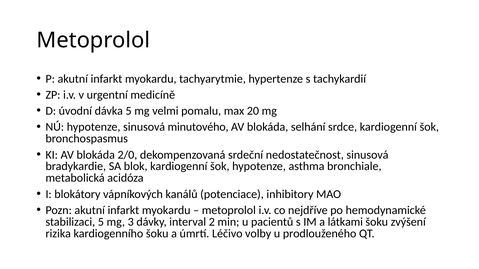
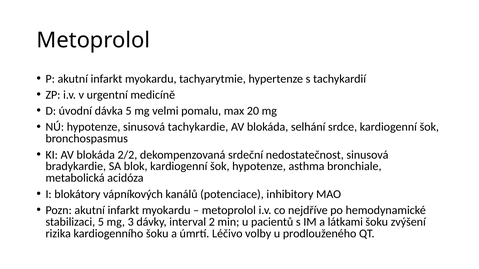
minutového: minutového -> tachykardie (198, 127)
2/0: 2/0 -> 2/2 (127, 155)
